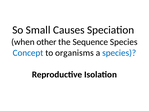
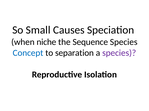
other: other -> niche (46, 42)
organisms: organisms -> separation (75, 53)
species colour: blue -> purple (119, 53)
